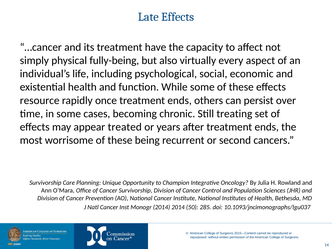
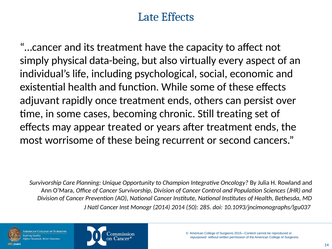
fully-being: fully-being -> data-being (114, 61)
resource: resource -> adjuvant (40, 100)
